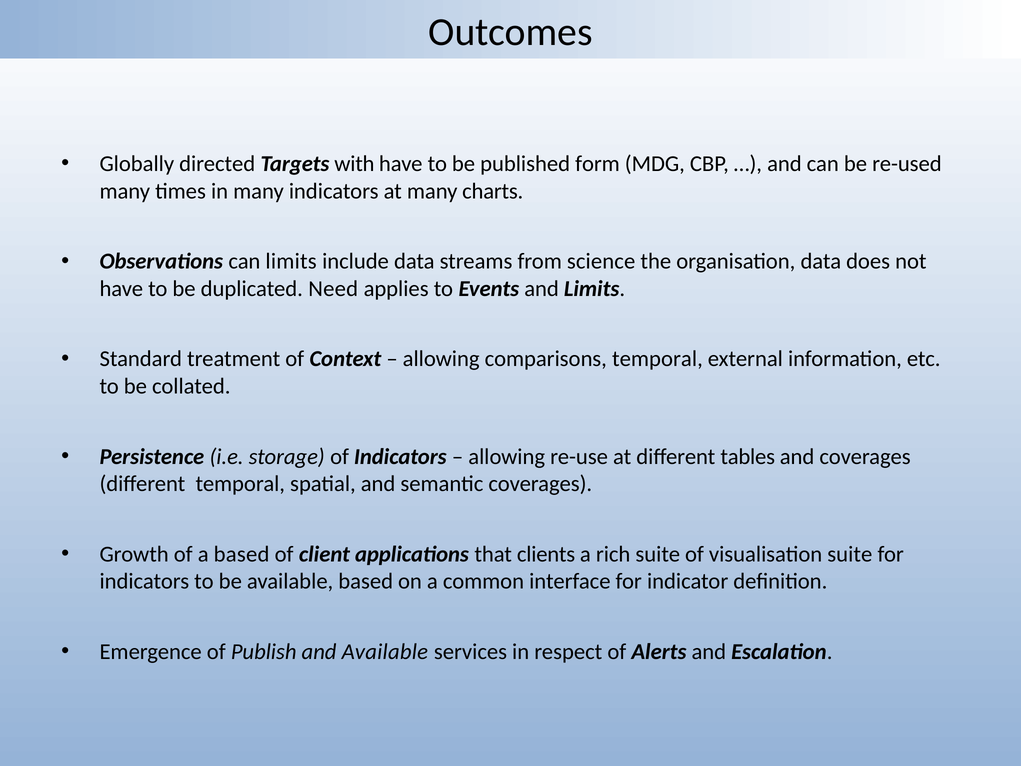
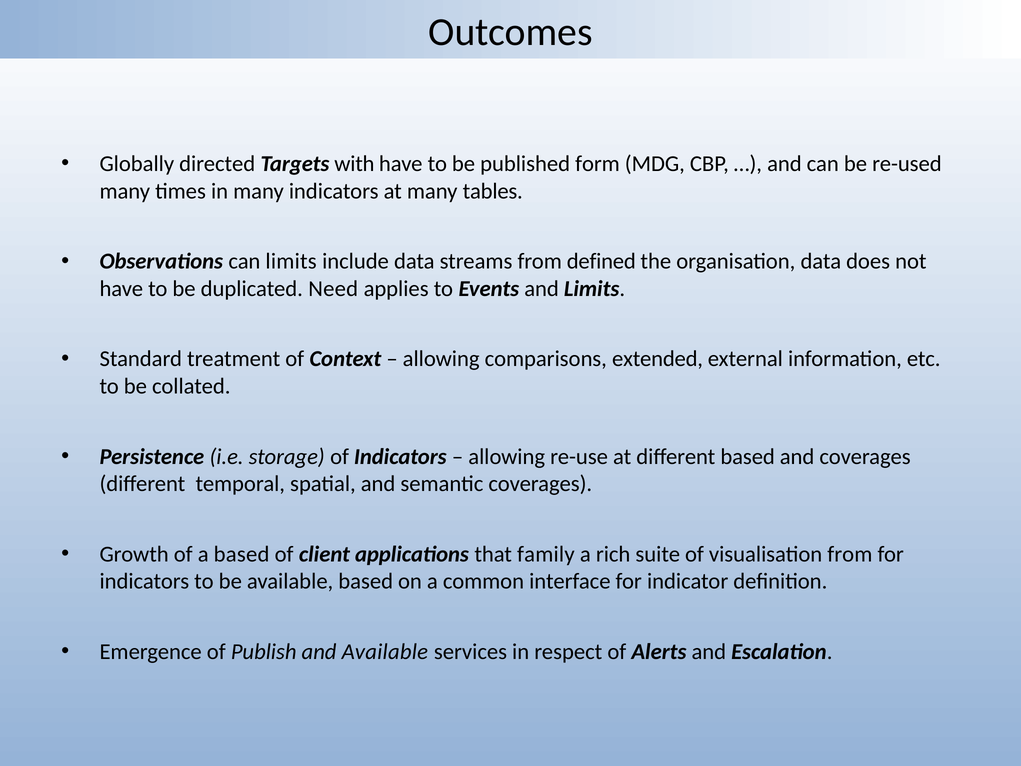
charts: charts -> tables (493, 191)
science: science -> defined (601, 261)
comparisons temporal: temporal -> extended (658, 359)
different tables: tables -> based (748, 456)
clients: clients -> family (546, 554)
visualisation suite: suite -> from (850, 554)
